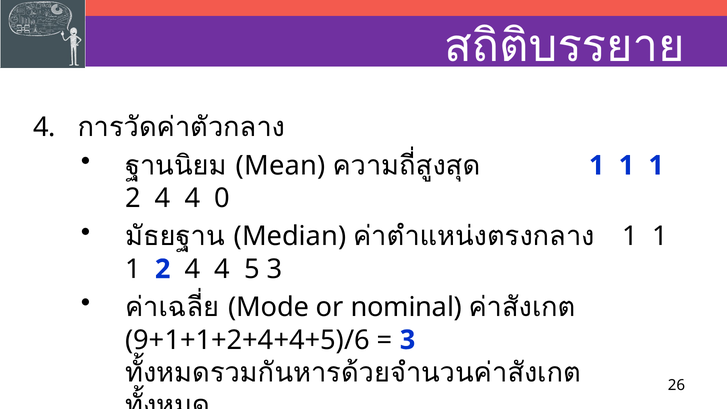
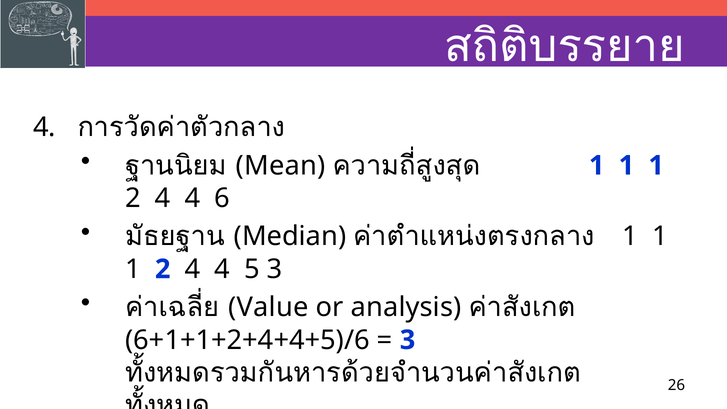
0: 0 -> 6 (222, 198)
Mode: Mode -> Value (269, 307)
nominal: nominal -> analysis (406, 307)
9+1+1+2+4+4+5)/6: 9+1+1+2+4+4+5)/6 -> 6+1+1+2+4+4+5)/6 (247, 340)
